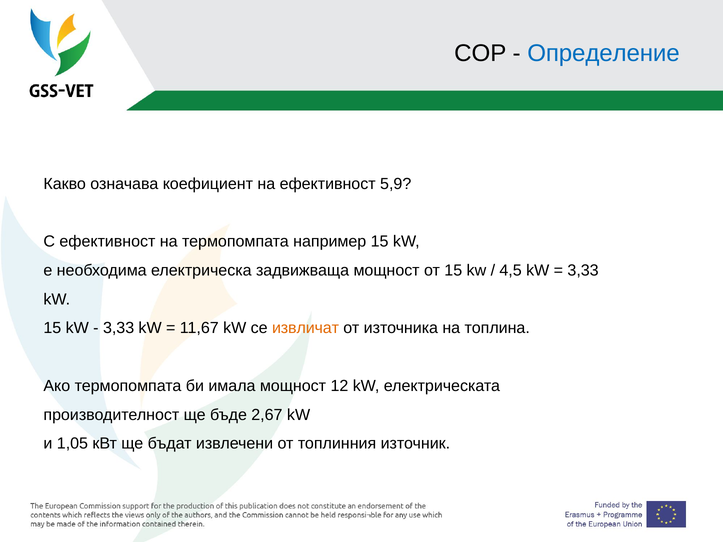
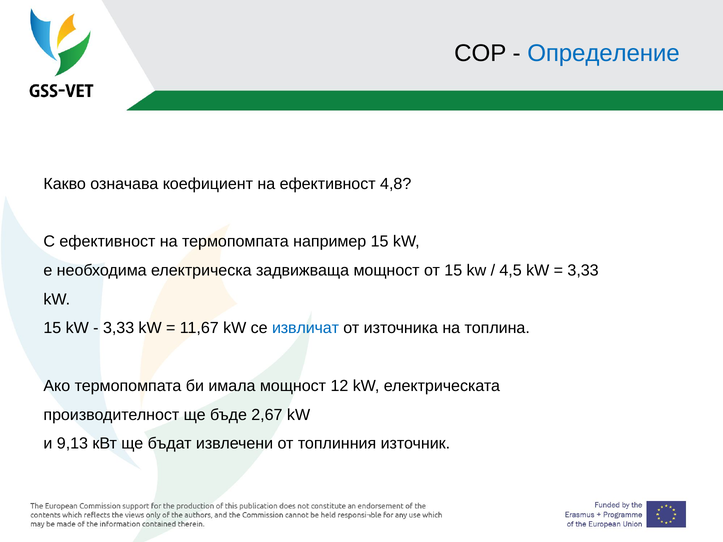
5,9: 5,9 -> 4,8 (396, 184)
извличат colour: orange -> blue (306, 328)
1,05: 1,05 -> 9,13 (72, 444)
